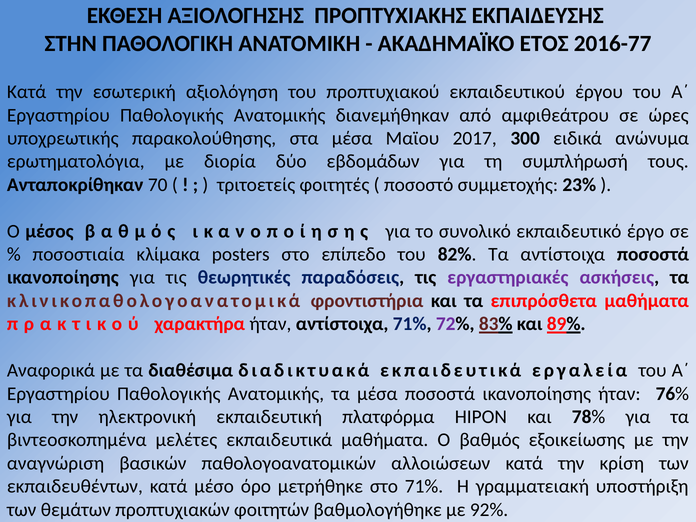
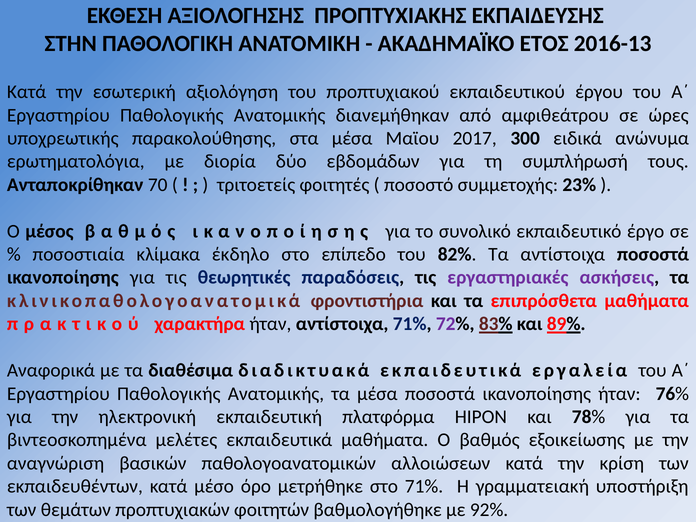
2016-77: 2016-77 -> 2016-13 (613, 43)
posters: posters -> έκδηλο (241, 254)
